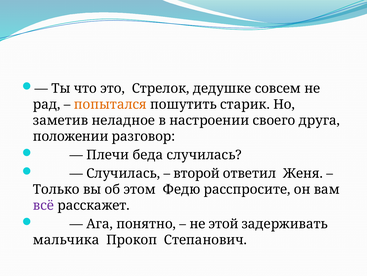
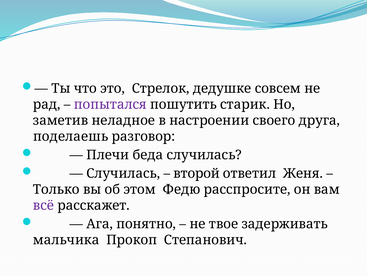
попытался colour: orange -> purple (110, 104)
положении: положении -> поделаешь (71, 136)
этой: этой -> твое (224, 223)
